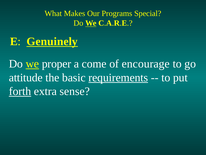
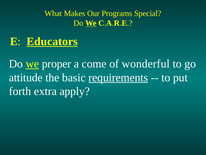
Genuinely: Genuinely -> Educators (52, 41)
encourage: encourage -> wonderful (146, 64)
forth underline: present -> none (20, 91)
sense: sense -> apply (75, 91)
